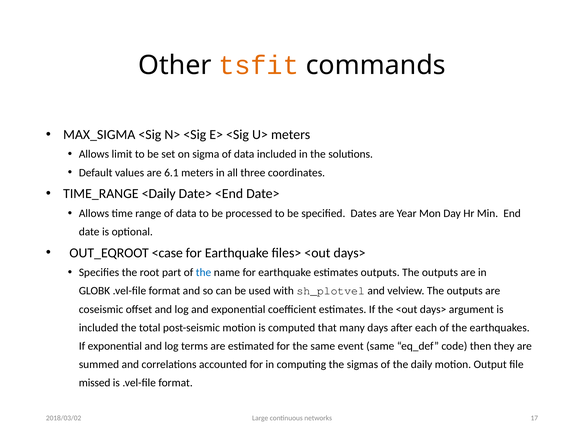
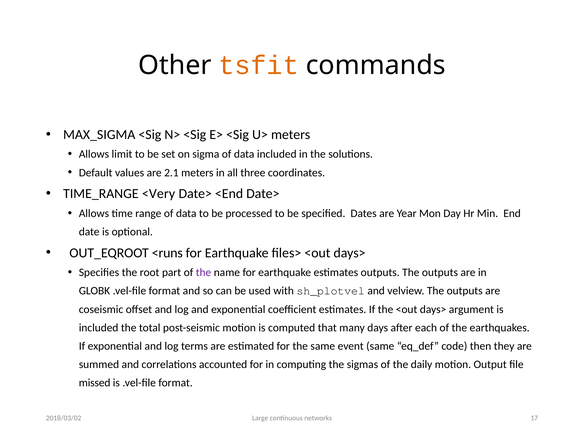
6.1: 6.1 -> 2.1 (171, 173)
<Daily: <Daily -> <Very (159, 194)
<case: <case -> <runs (167, 253)
the colour: blue -> purple (204, 273)
